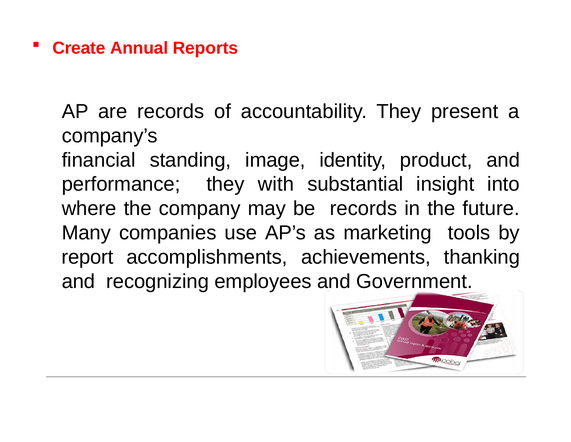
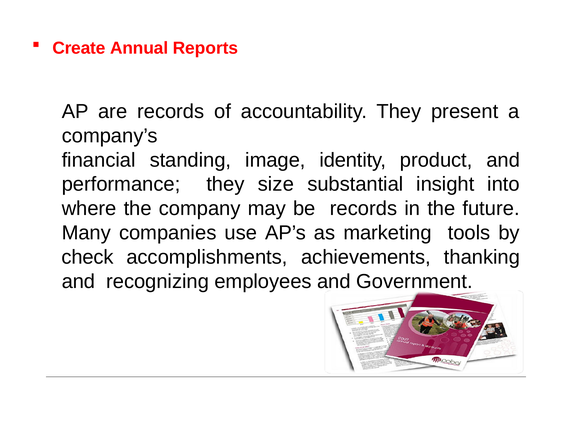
with: with -> size (276, 184)
report: report -> check (88, 257)
